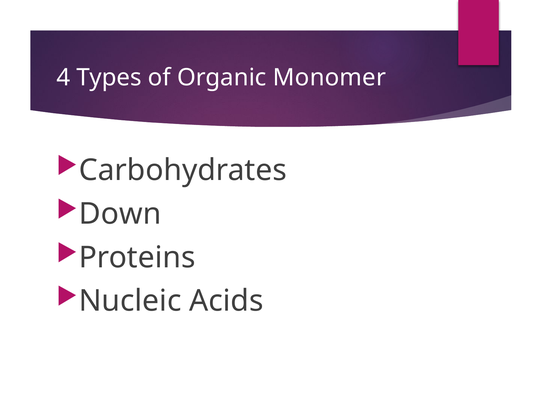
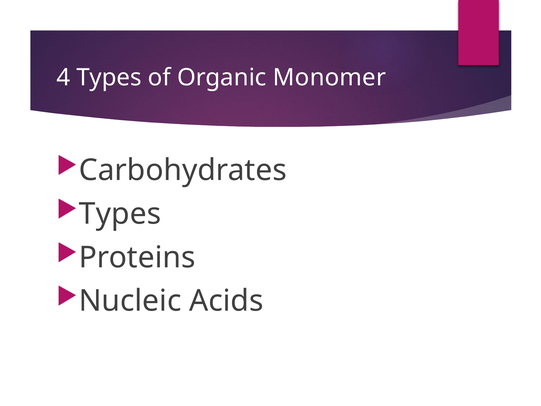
Down: Down -> Types (120, 214)
